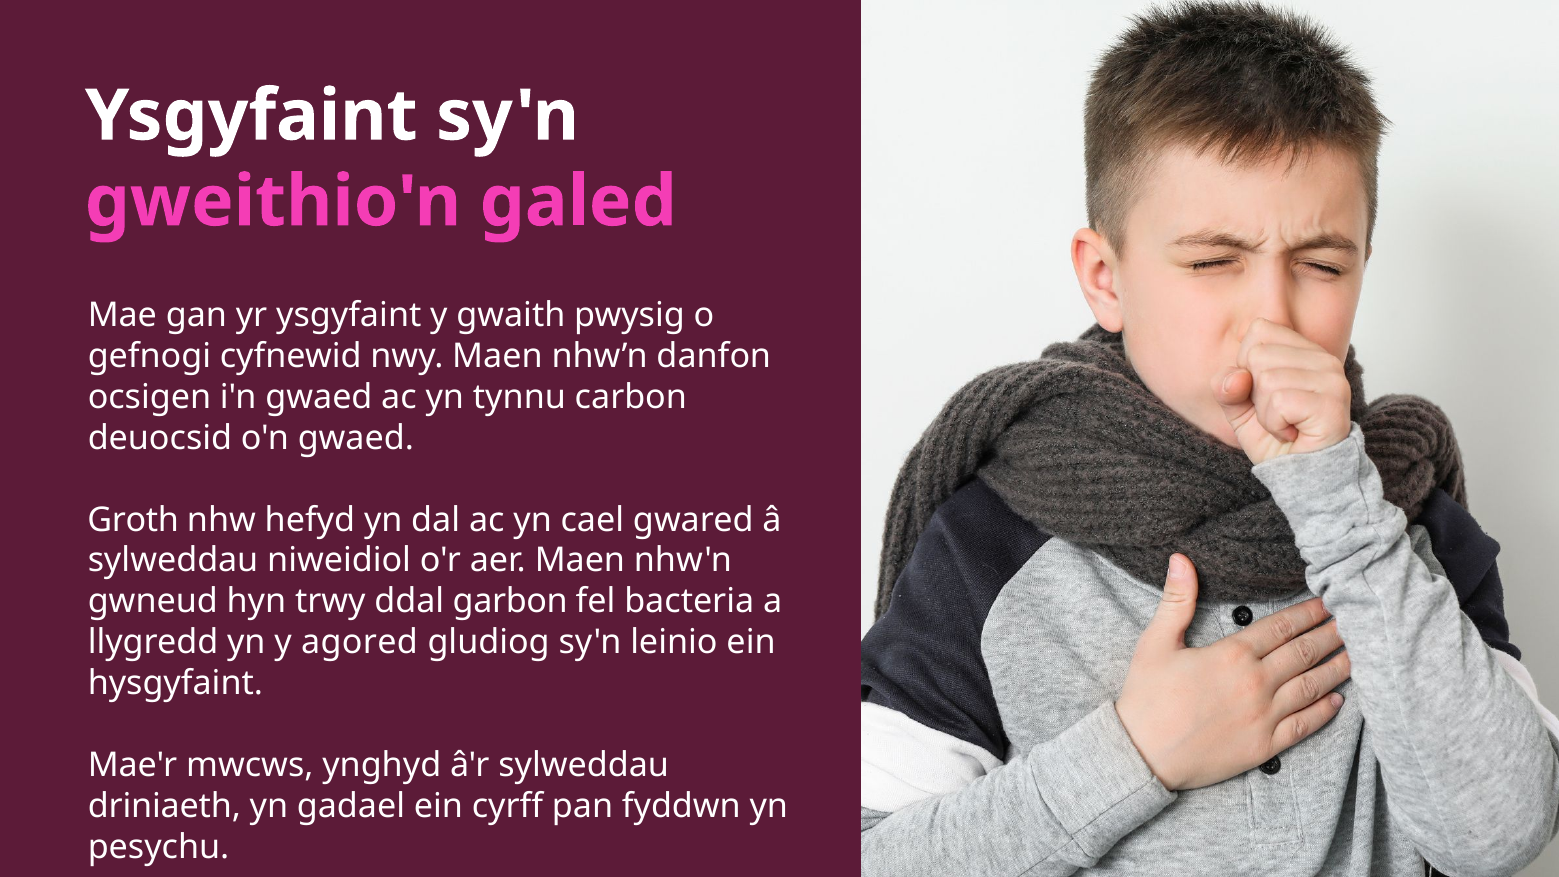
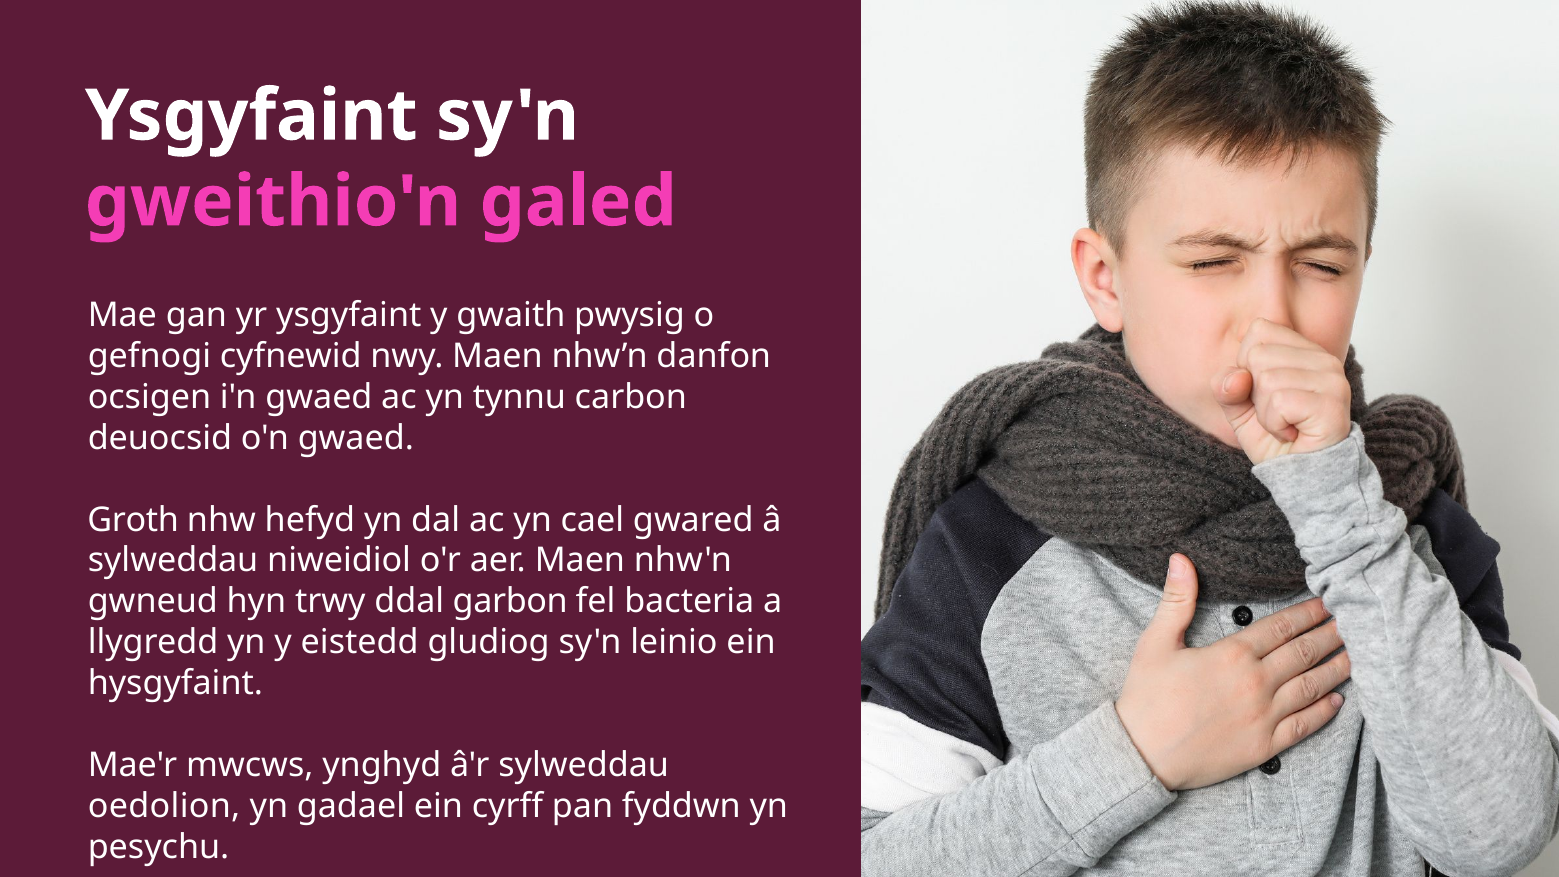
agored: agored -> eistedd (360, 643)
driniaeth: driniaeth -> oedolion (164, 806)
